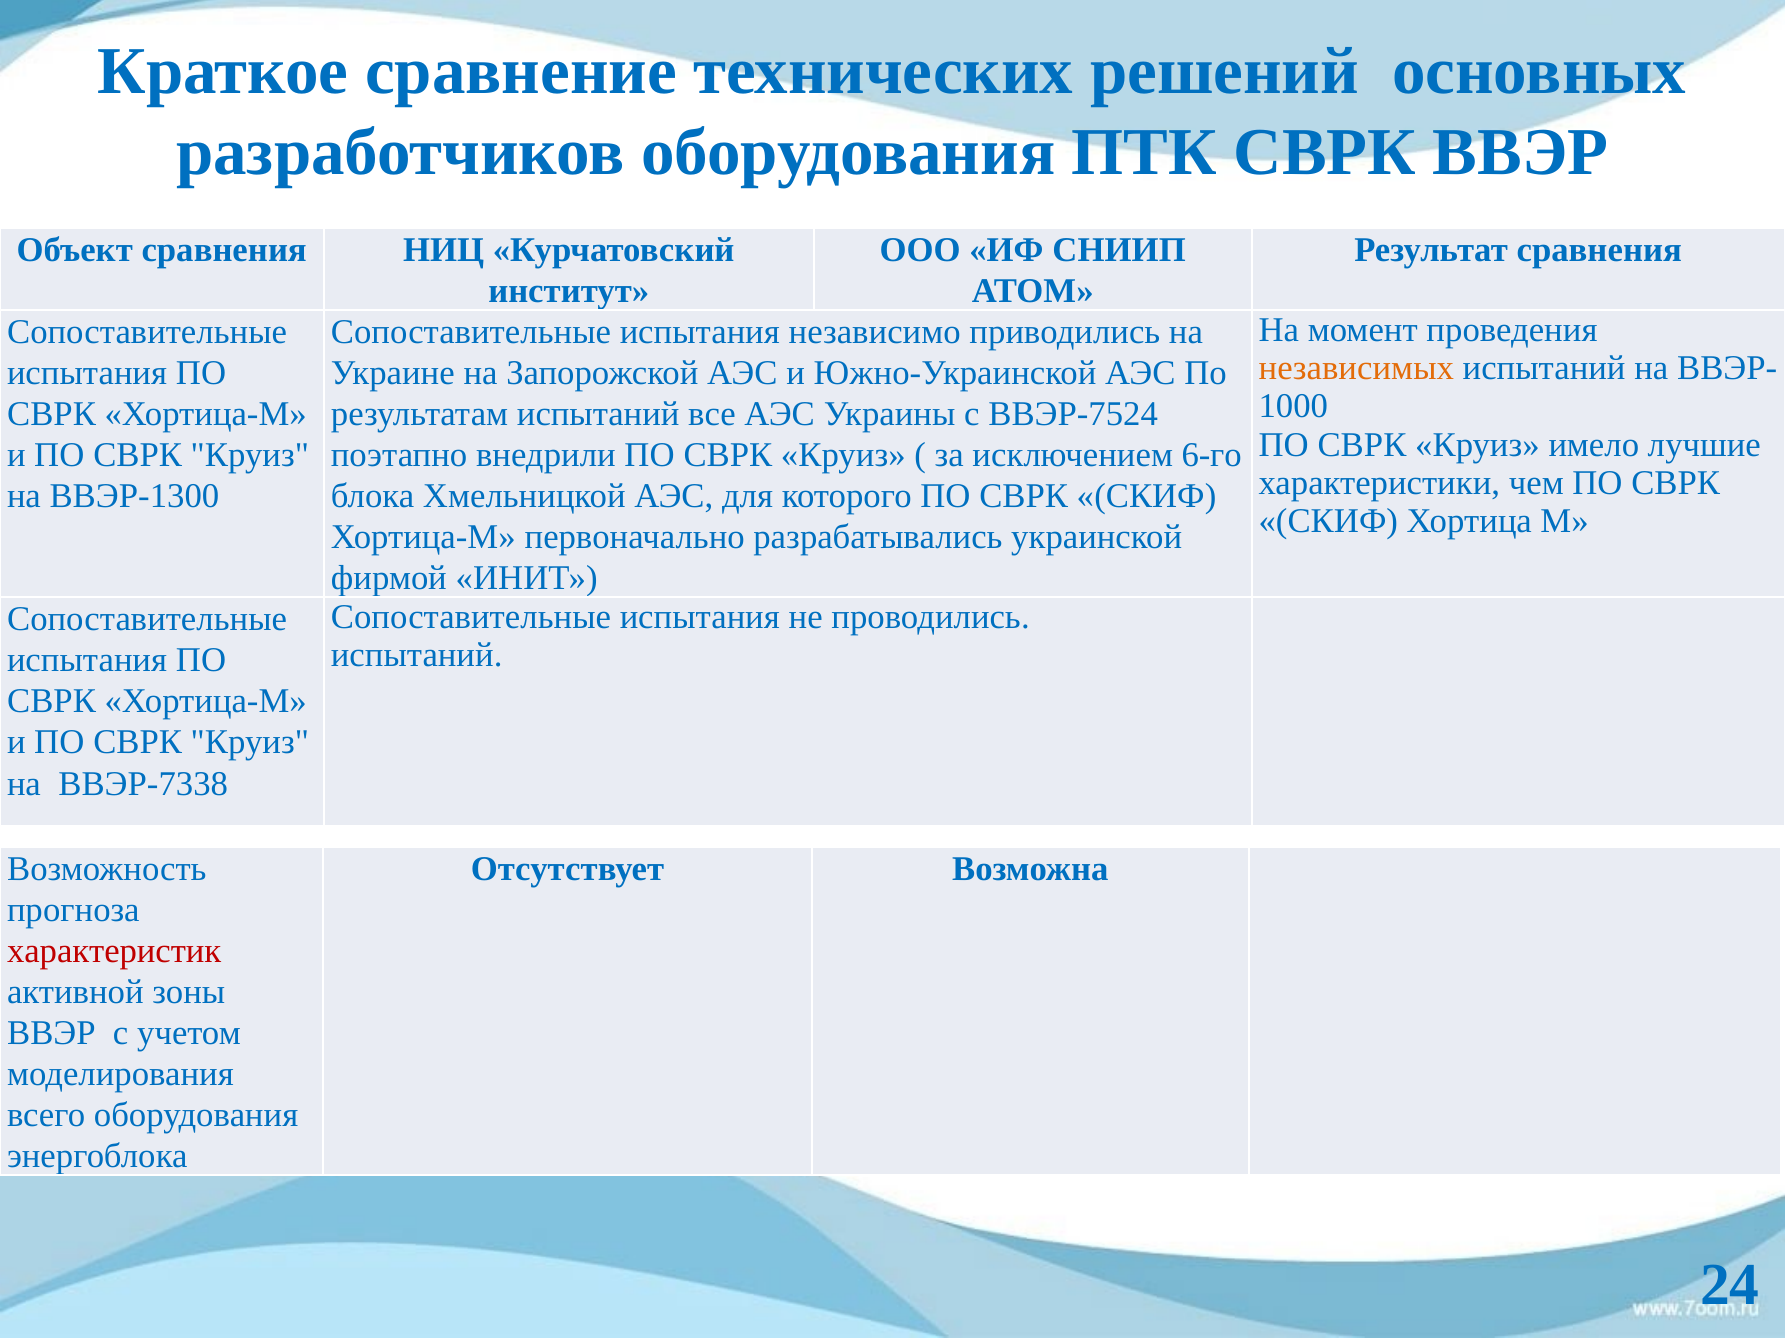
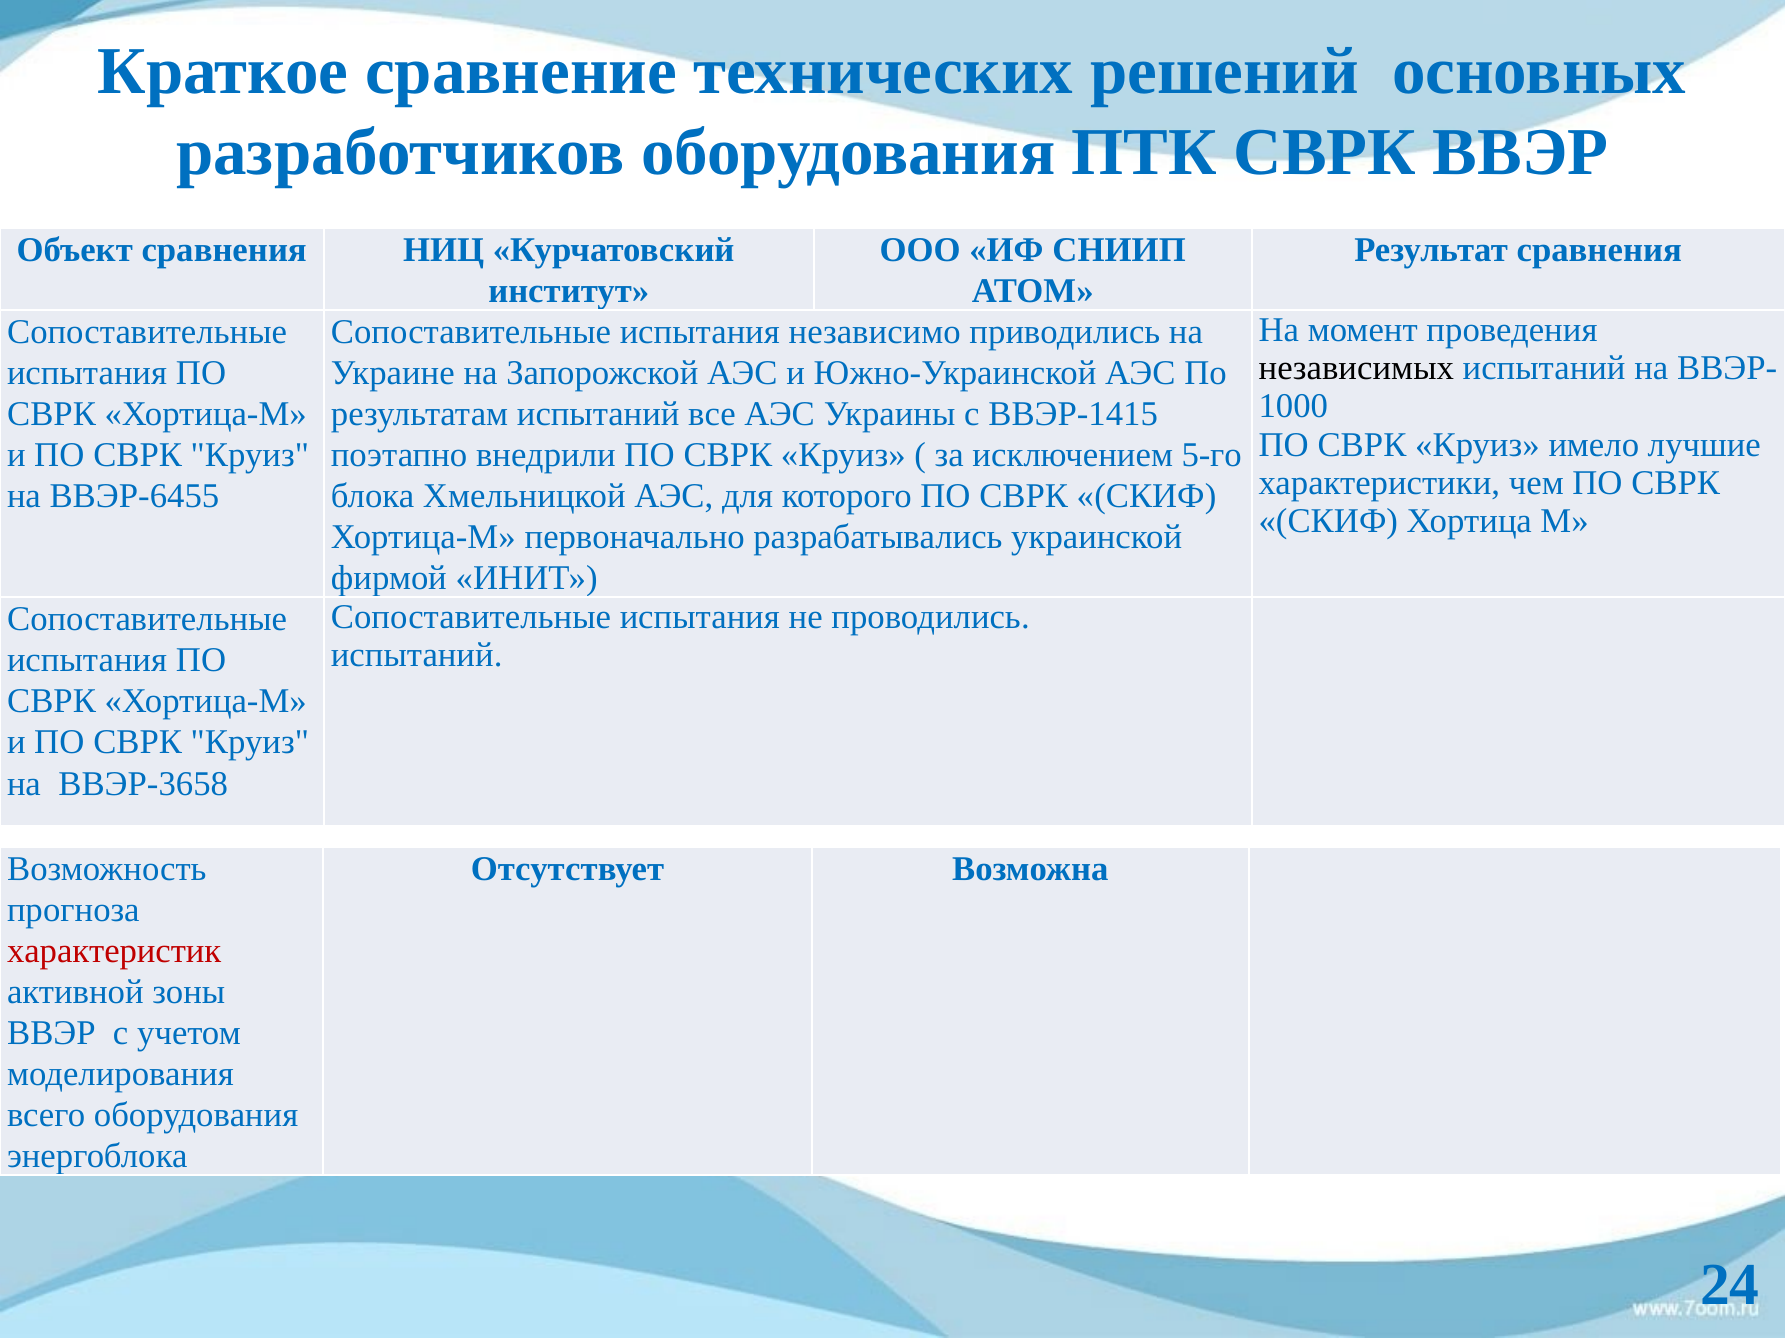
независимых colour: orange -> black (1356, 368)
ВВЭР-7524: ВВЭР-7524 -> ВВЭР-1415 (1073, 415)
6-го: 6-го -> 5-го (1212, 456)
ВВЭР-1300: ВВЭР-1300 -> ВВЭР-6455 (134, 497)
ВВЭР-7338: ВВЭР-7338 -> ВВЭР-3658 (143, 784)
